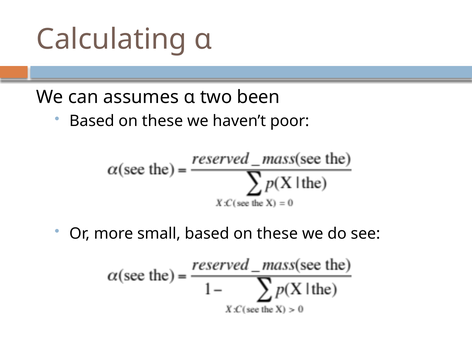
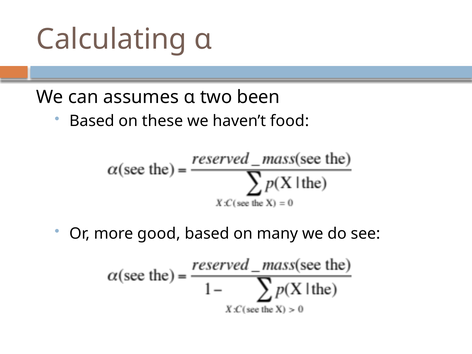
poor: poor -> food (290, 121)
small: small -> good (159, 233)
these: these -> many (277, 233)
